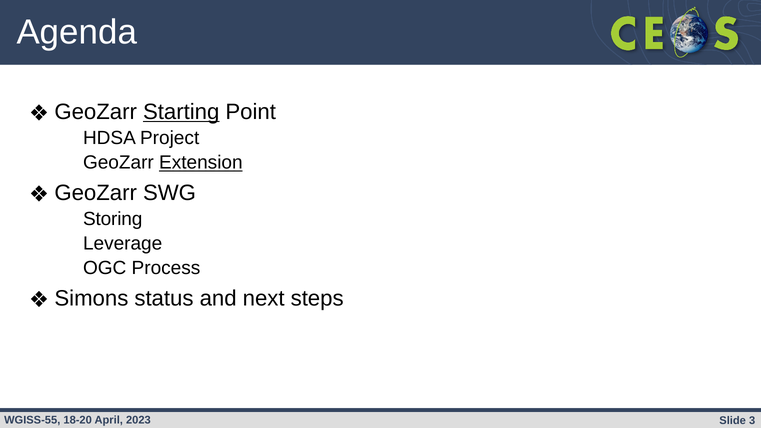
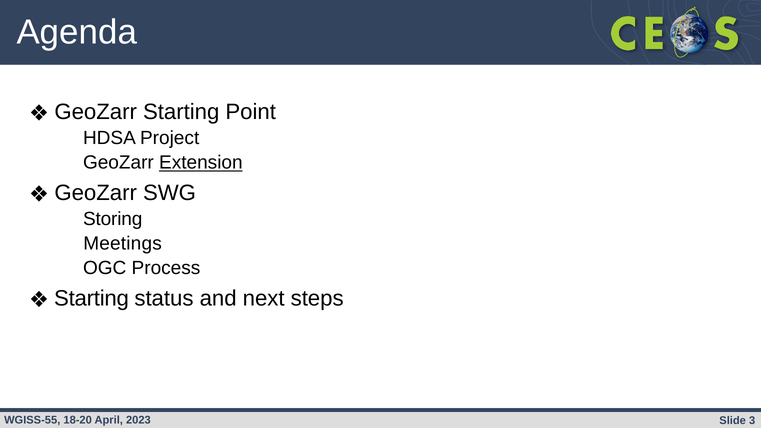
Starting underline: present -> none (181, 112)
Leverage: Leverage -> Meetings (123, 244)
Simons: Simons -> Starting (92, 298)
